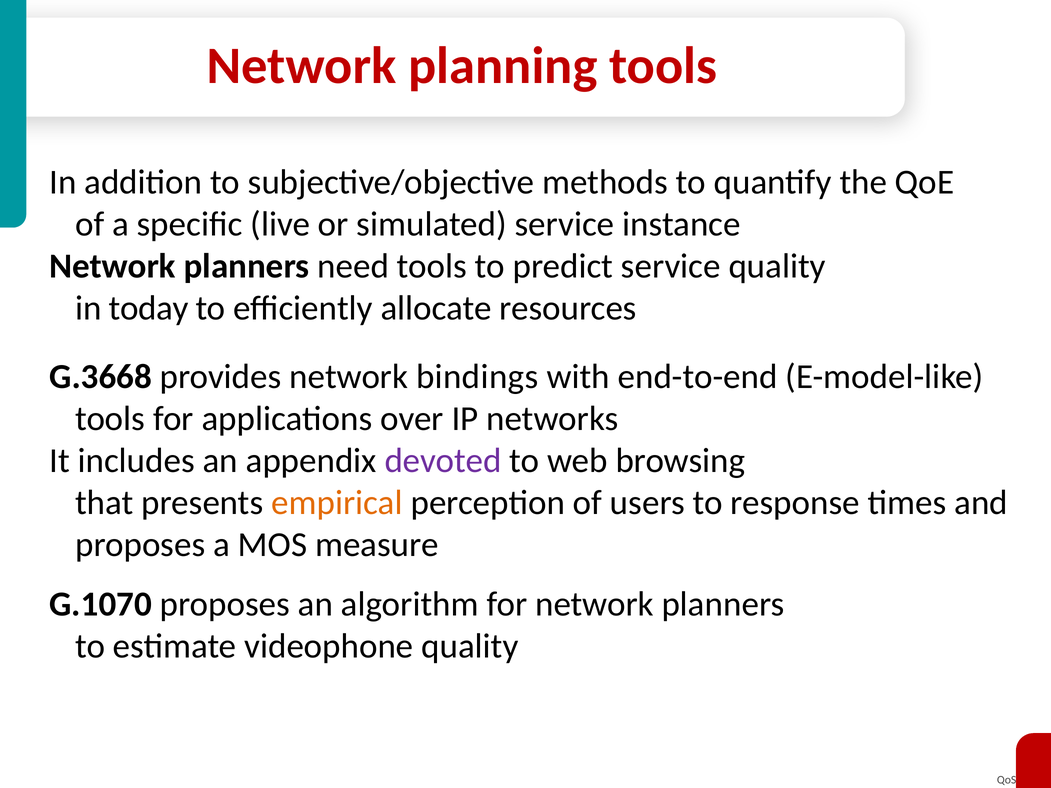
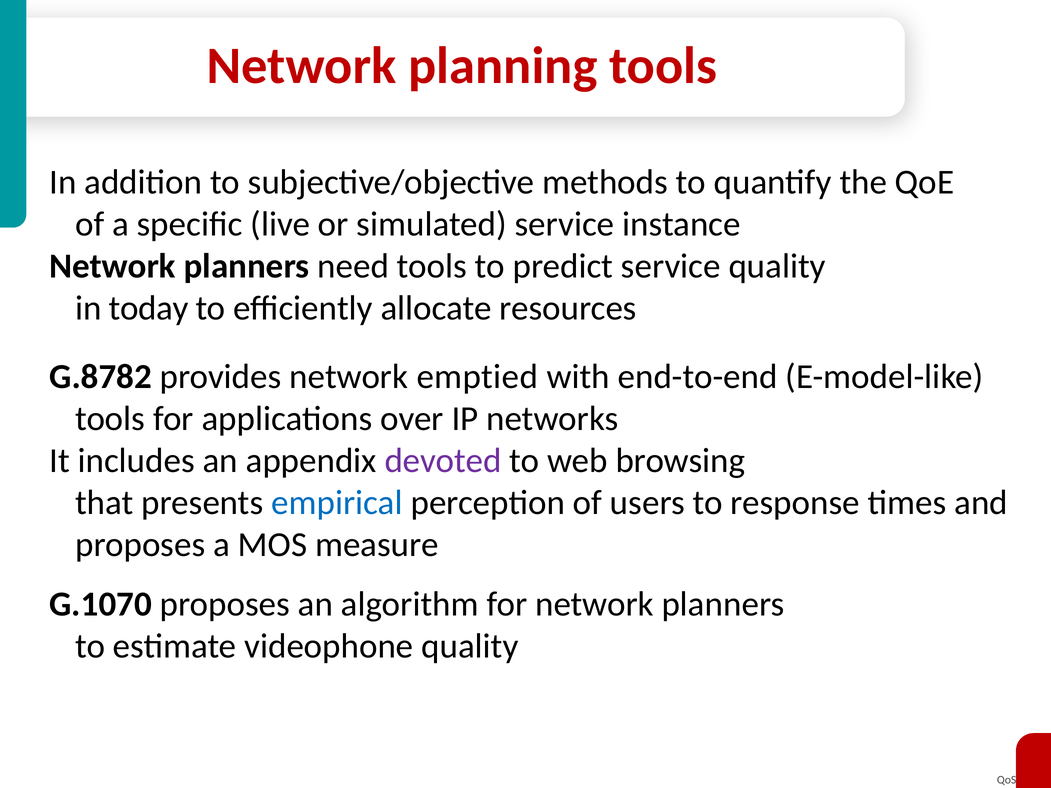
G.3668: G.3668 -> G.8782 (101, 377)
bindings: bindings -> emptied (477, 377)
empirical colour: orange -> blue (337, 503)
